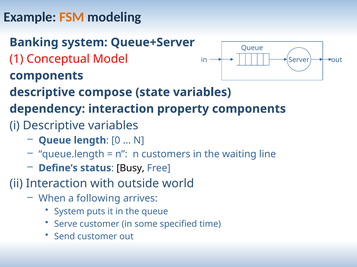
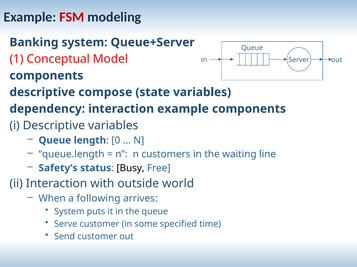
FSM colour: orange -> red (72, 17)
interaction property: property -> example (183, 109)
Define’s: Define’s -> Safety’s (58, 168)
